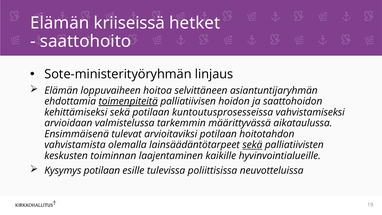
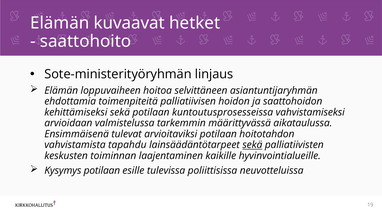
kriiseissä: kriiseissä -> kuvaavat (129, 23)
toimenpiteitä underline: present -> none (128, 101)
olemalla: olemalla -> tapahdu (127, 145)
